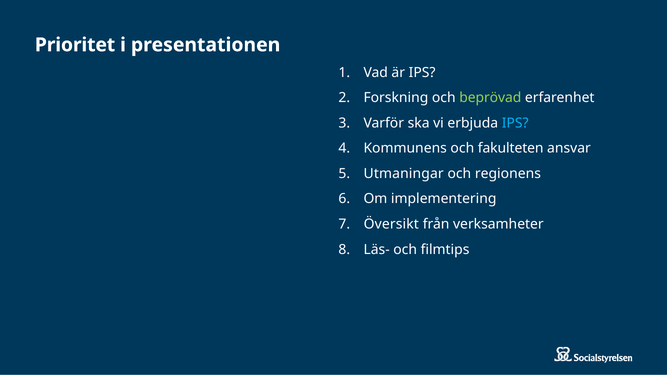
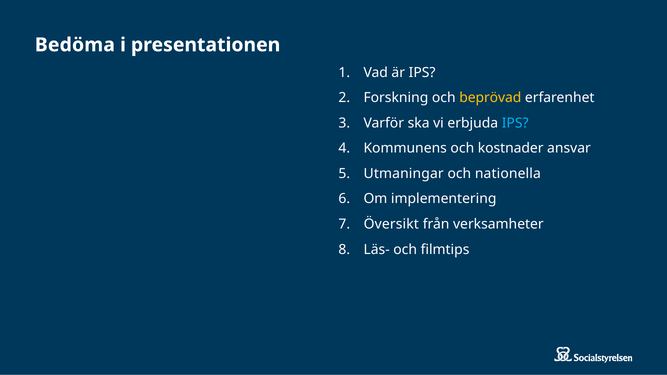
Prioritet: Prioritet -> Bedöma (75, 45)
beprövad colour: light green -> yellow (490, 98)
fakulteten: fakulteten -> kostnader (511, 148)
regionens: regionens -> nationella (508, 174)
